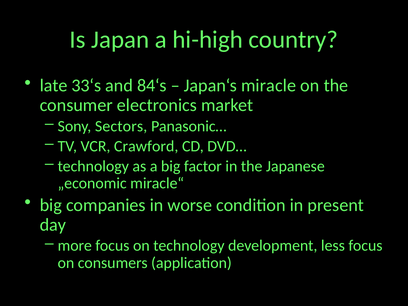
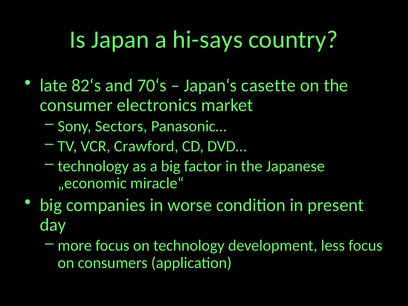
hi-high: hi-high -> hi-says (208, 39)
33‘s: 33‘s -> 82‘s (86, 86)
84‘s: 84‘s -> 70‘s (152, 86)
miracle: miracle -> casette (269, 86)
